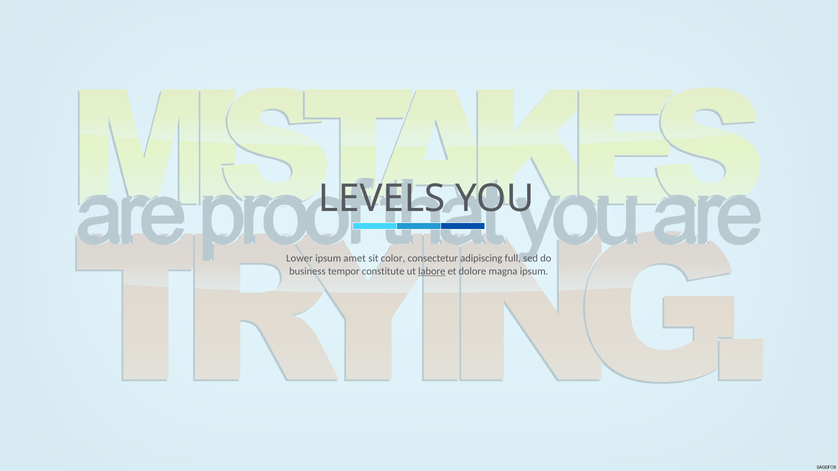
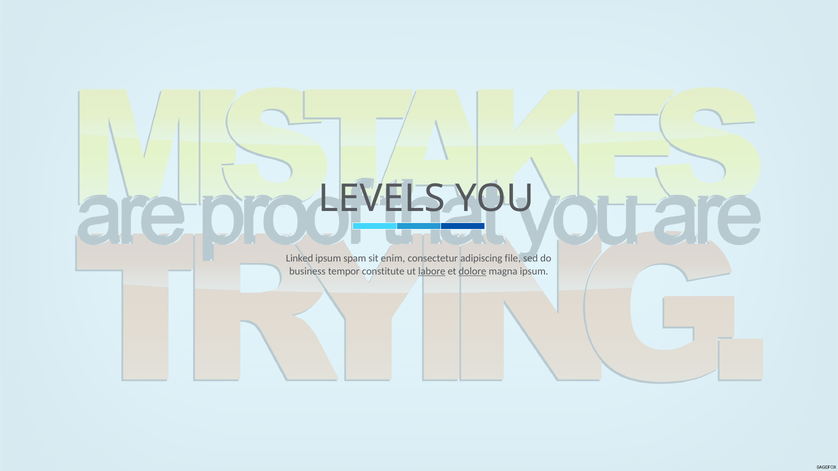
Lower: Lower -> Linked (300, 259)
amet: amet -> spam (355, 259)
color: color -> enim (393, 259)
full: full -> file (513, 259)
dolore underline: none -> present (472, 271)
